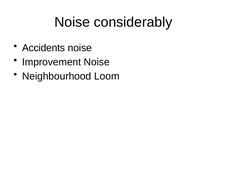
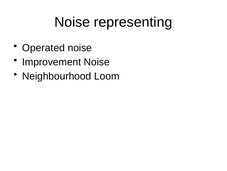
considerably: considerably -> representing (133, 22)
Accidents: Accidents -> Operated (43, 48)
